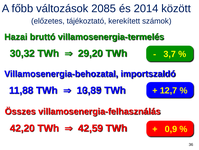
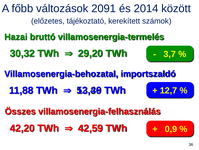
2085: 2085 -> 2091 (104, 9)
10,85: 10,85 -> 52,46 (89, 90)
